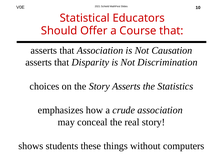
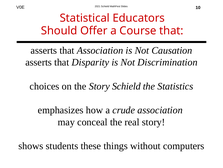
Story Asserts: Asserts -> Schield (126, 86)
